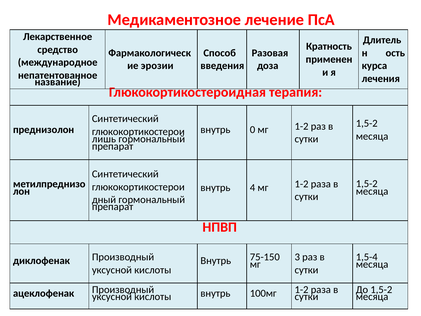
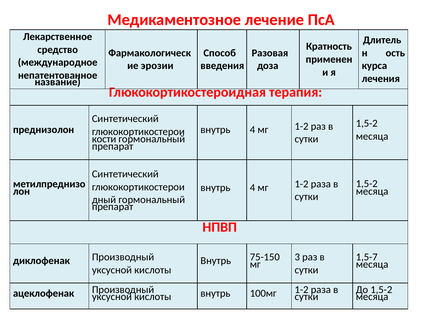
0: 0 -> 4 (253, 130)
лишь: лишь -> кости (104, 139)
1,5-4: 1,5-4 -> 1,5-7 (367, 257)
